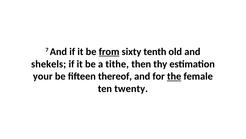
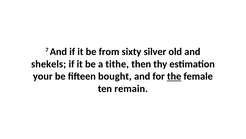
from underline: present -> none (109, 51)
tenth: tenth -> silver (155, 51)
thereof: thereof -> bought (115, 76)
twenty: twenty -> remain (131, 88)
